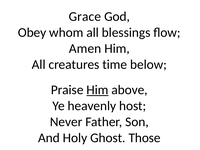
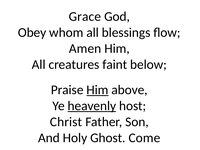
time: time -> faint (115, 65)
heavenly underline: none -> present (92, 106)
Never: Never -> Christ (66, 122)
Those: Those -> Come (144, 138)
